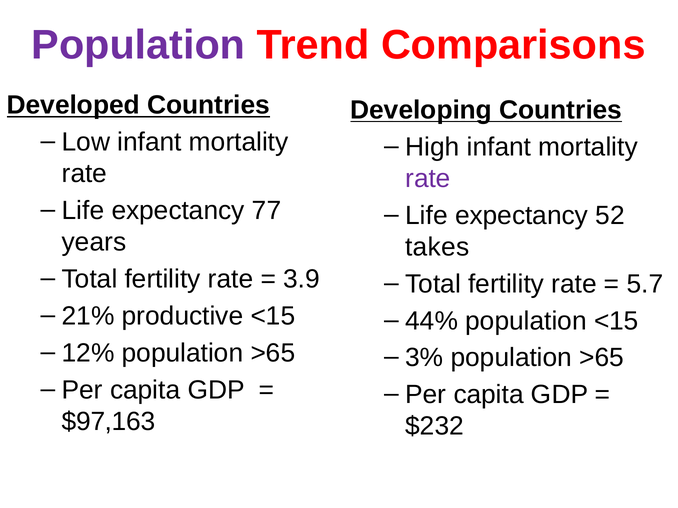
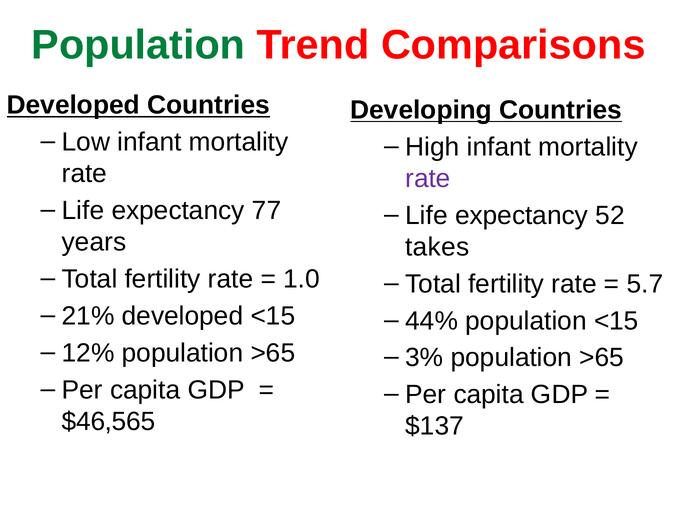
Population colour: purple -> green (138, 45)
3.9: 3.9 -> 1.0 (301, 279)
productive: productive -> developed (183, 316)
$97,163: $97,163 -> $46,565 (109, 422)
$232: $232 -> $137 (435, 427)
